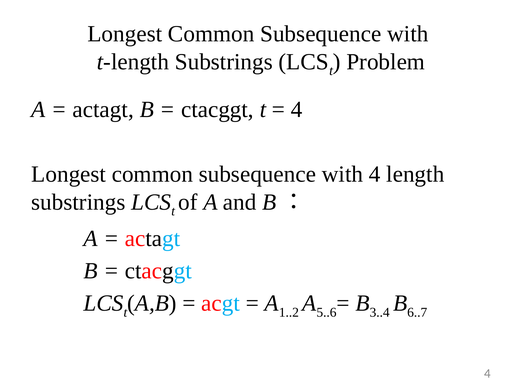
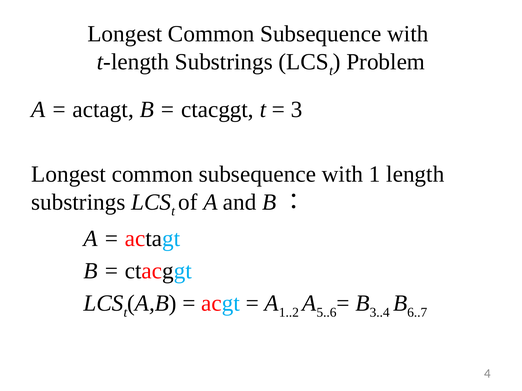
4: 4 -> 3 (297, 110)
with 4: 4 -> 1 (375, 175)
